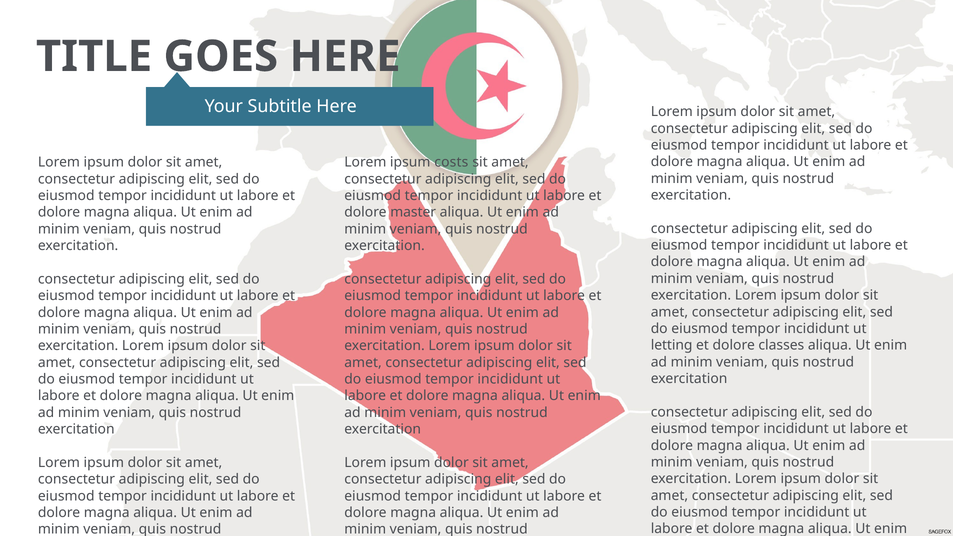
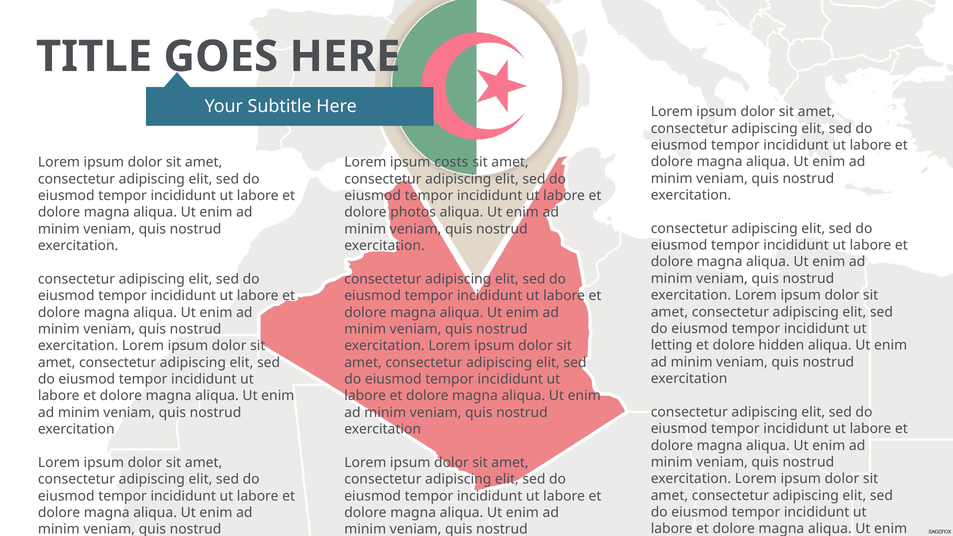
master: master -> photos (413, 212)
classes: classes -> hidden (781, 345)
